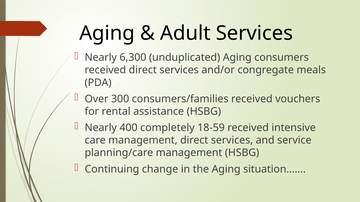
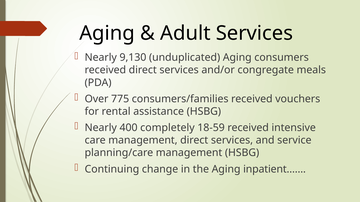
6,300: 6,300 -> 9,130 (133, 58)
300: 300 -> 775 (120, 99)
situation……: situation…… -> inpatient…… (275, 169)
